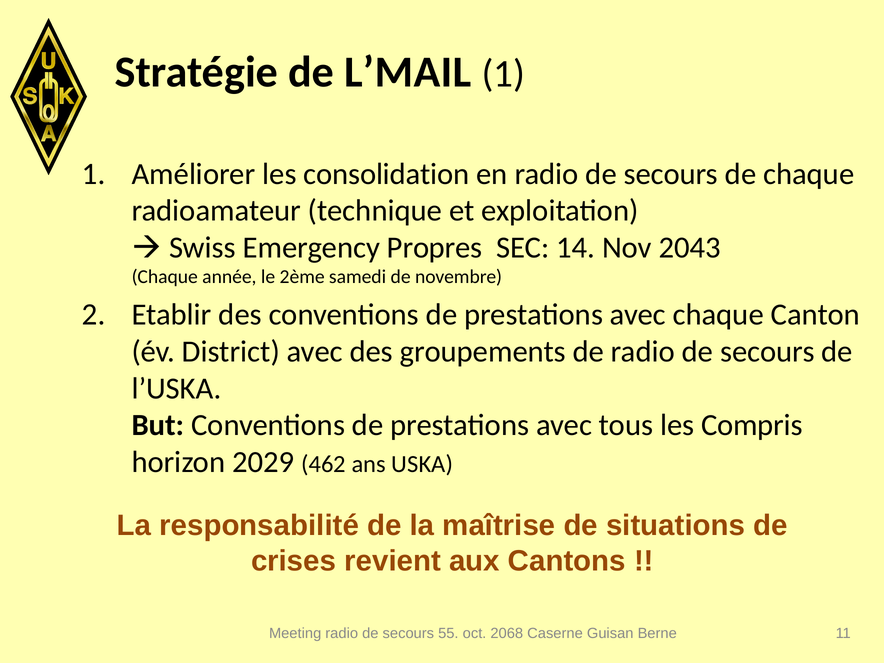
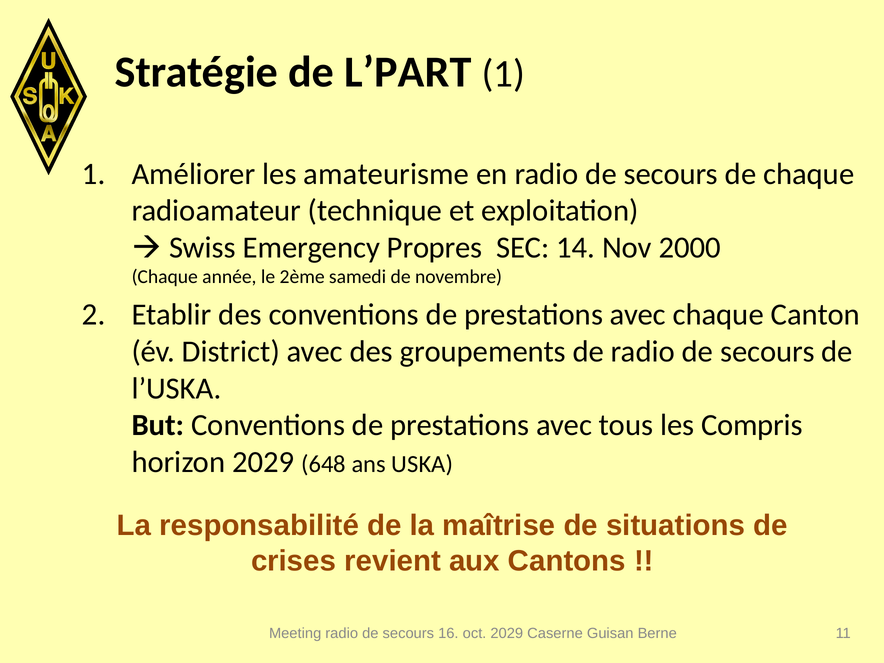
L’MAIL: L’MAIL -> L’PART (408, 72)
consolidation: consolidation -> amateurisme (386, 174)
2043: 2043 -> 2000 (690, 248)
462: 462 -> 648 (324, 464)
55: 55 -> 16 (448, 633)
oct 2068: 2068 -> 2029 (507, 633)
